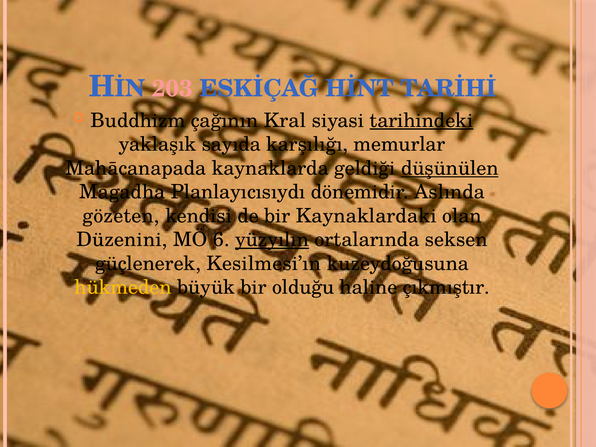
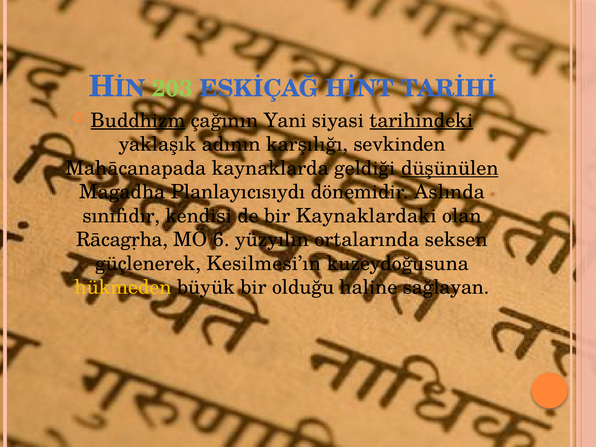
203 colour: pink -> light green (172, 89)
Buddhizm underline: none -> present (138, 121)
Kral: Kral -> Yani (285, 121)
sayıda: sayıda -> adının (231, 144)
memurlar: memurlar -> sevkinden (400, 144)
gözeten: gözeten -> sınıfıdır (121, 216)
Düzenini: Düzenini -> Rācagṛha (122, 240)
yüzyılın underline: present -> none (272, 240)
çıkmıştır: çıkmıştır -> sağlayan (446, 287)
